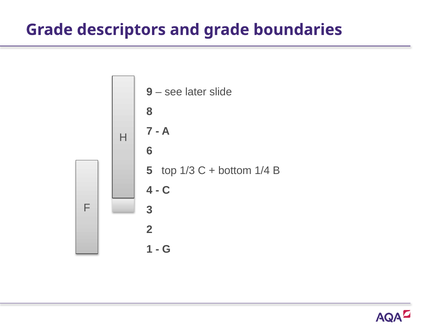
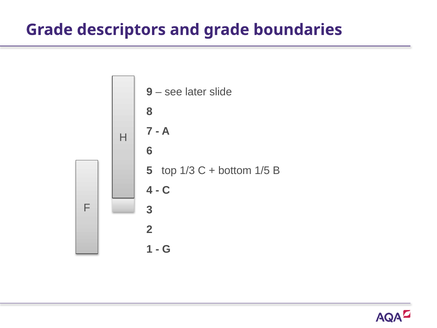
1/4: 1/4 -> 1/5 (262, 170)
